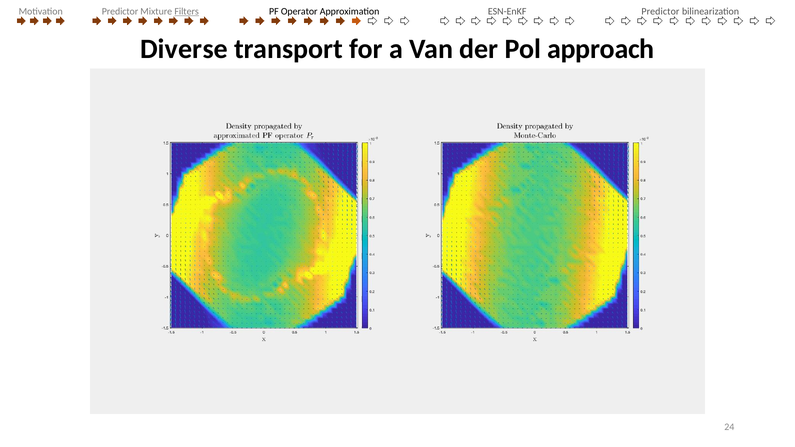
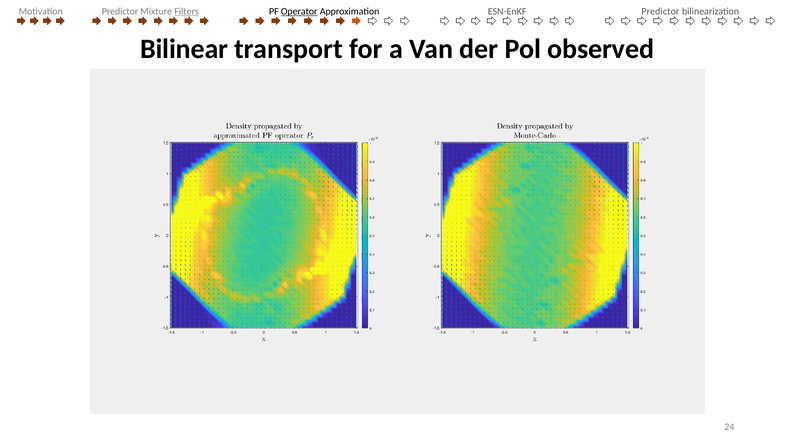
Operator underline: none -> present (299, 12)
Diverse: Diverse -> Bilinear (184, 49)
approach: approach -> observed (601, 49)
